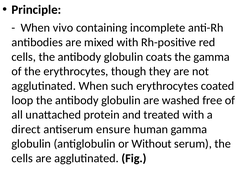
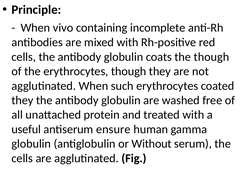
the gamma: gamma -> though (211, 57)
loop: loop -> they (22, 101)
direct: direct -> useful (26, 130)
